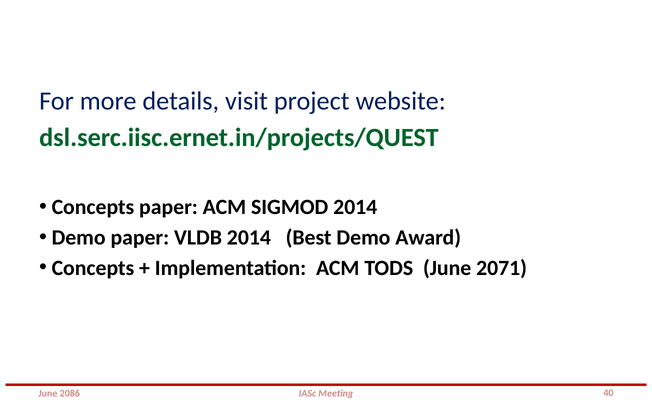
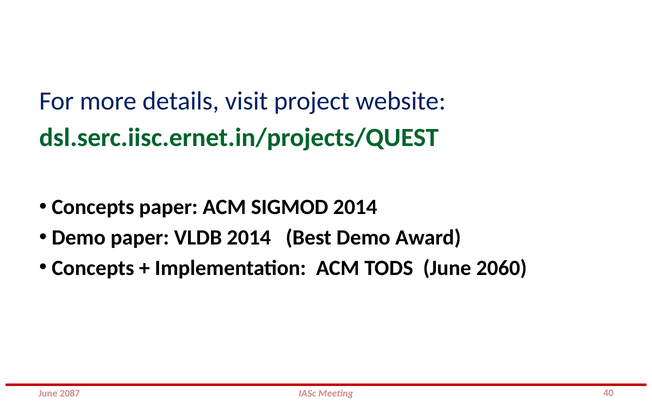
2071: 2071 -> 2060 (502, 268)
2086: 2086 -> 2087 (70, 394)
